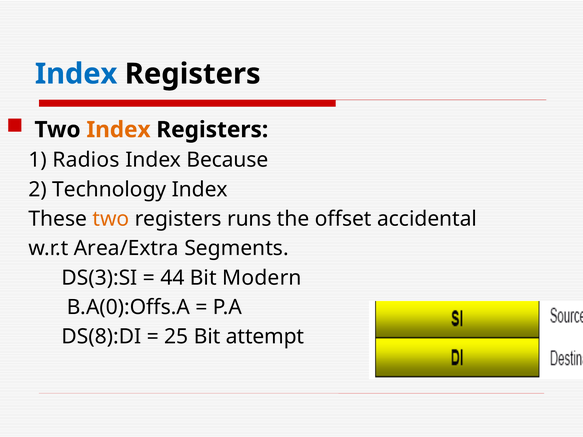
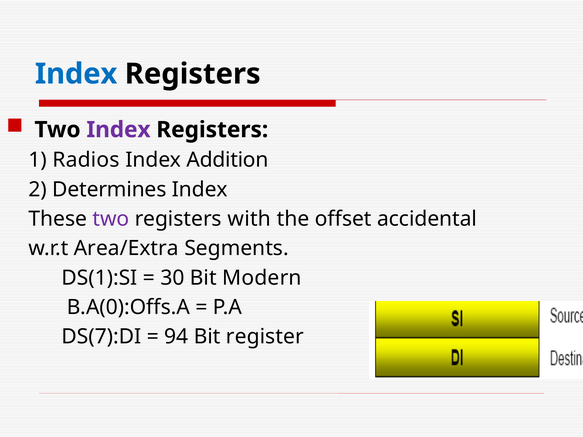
Index colour: orange -> purple (118, 130)
Because: Because -> Addition (227, 160)
Technology: Technology -> Determines (109, 190)
two colour: orange -> purple (111, 219)
runs: runs -> with (249, 219)
DS(3):SI: DS(3):SI -> DS(1):SI (99, 278)
44: 44 -> 30 (172, 278)
DS(8):DI: DS(8):DI -> DS(7):DI (101, 337)
25: 25 -> 94 (176, 337)
attempt: attempt -> register (265, 337)
